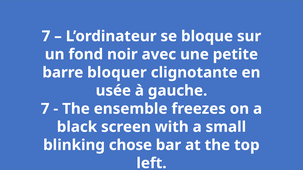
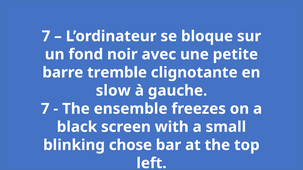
bloquer: bloquer -> tremble (117, 73)
usée: usée -> slow (113, 91)
